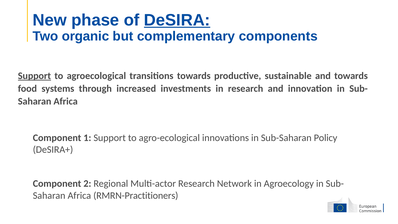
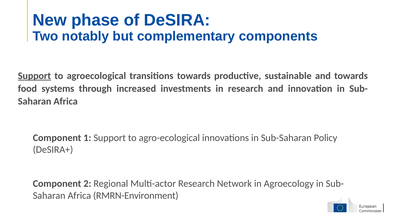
DeSIRA underline: present -> none (177, 20)
organic: organic -> notably (85, 36)
RMRN-Practitioners: RMRN-Practitioners -> RMRN-Environment (136, 195)
